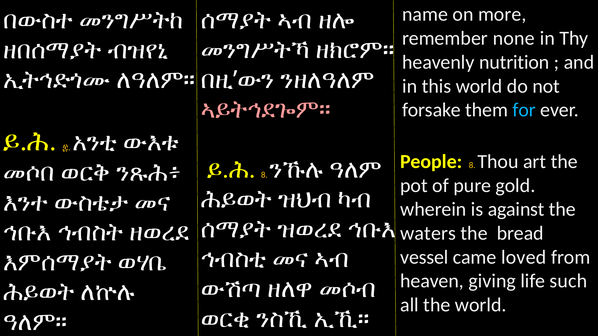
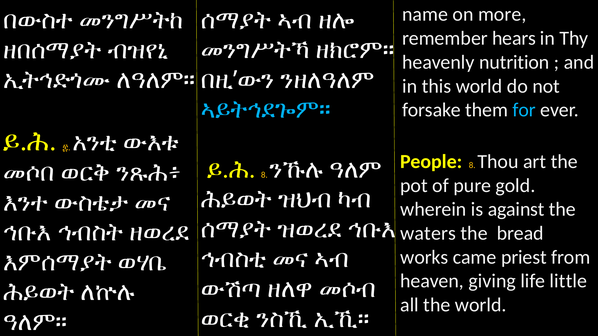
none: none -> hears (514, 38)
ኣይትኅደጐም። colour: pink -> light blue (266, 110)
vessel: vessel -> works (424, 257)
loved: loved -> priest (524, 257)
such: such -> little (568, 281)
